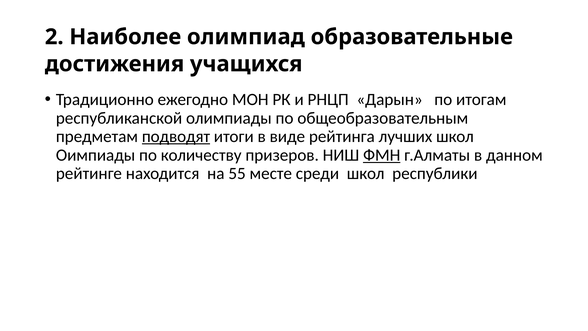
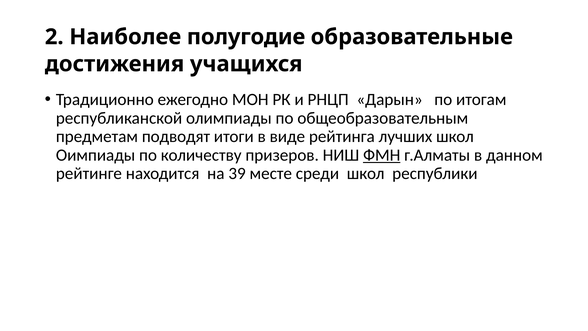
олимпиад: олимпиад -> полугодие (246, 37)
подводят underline: present -> none (176, 136)
55: 55 -> 39 (237, 174)
